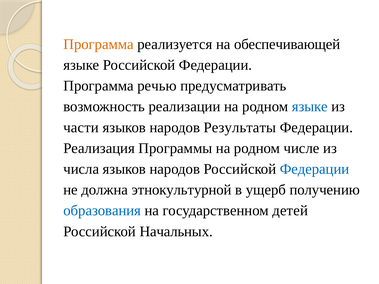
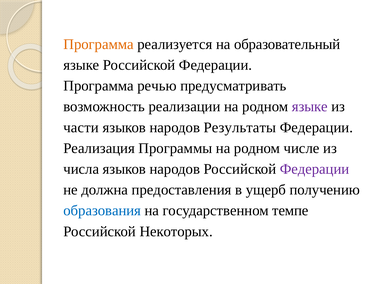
обеспечивающей: обеспечивающей -> образовательный (287, 44)
языке colour: blue -> purple (310, 107)
Федерации colour: blue -> purple (315, 169)
этнокультурной: этнокультурной -> предоставления (182, 190)
детей: детей -> темпе (290, 211)
Начальных: Начальных -> Некоторых (176, 232)
